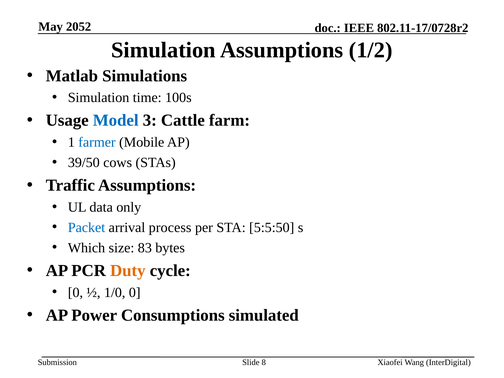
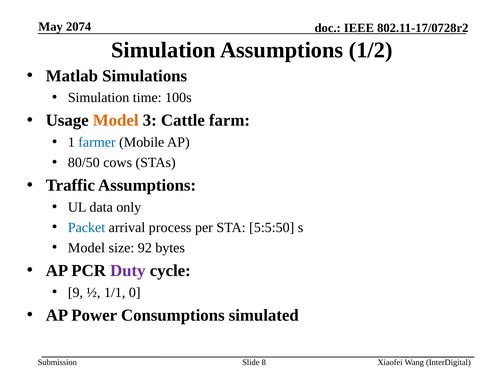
2052: 2052 -> 2074 (79, 27)
Model colour: blue -> orange (116, 120)
39/50: 39/50 -> 80/50 (84, 163)
Which: Which -> Model (86, 248)
83: 83 -> 92 (145, 248)
Duty colour: orange -> purple (128, 271)
0: 0 -> 9 (75, 292)
1/0: 1/0 -> 1/1 (115, 292)
